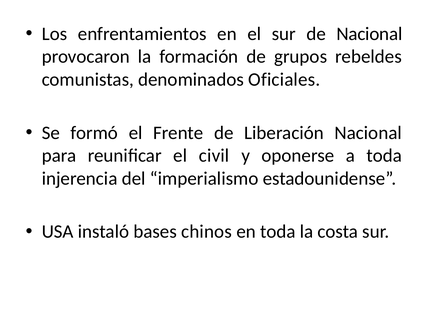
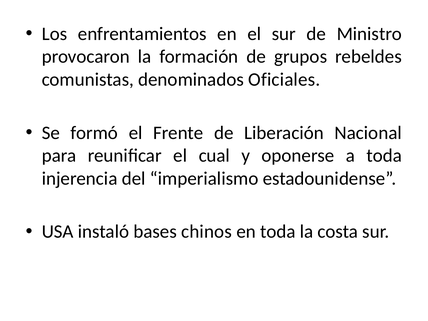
de Nacional: Nacional -> Ministro (369, 34)
civil: civil -> cual (214, 156)
